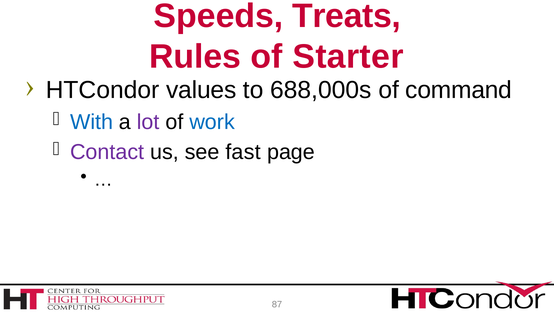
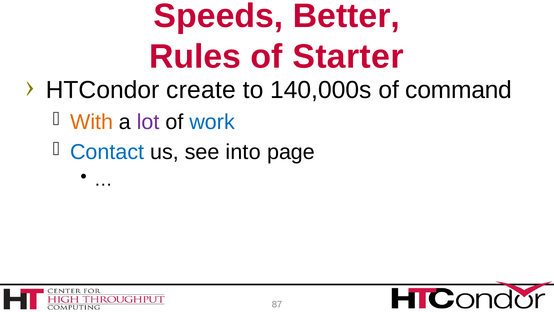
Treats: Treats -> Better (346, 16)
values: values -> create (201, 90)
688,000s: 688,000s -> 140,000s (321, 90)
With colour: blue -> orange (92, 122)
Contact colour: purple -> blue (107, 152)
fast: fast -> into (243, 152)
